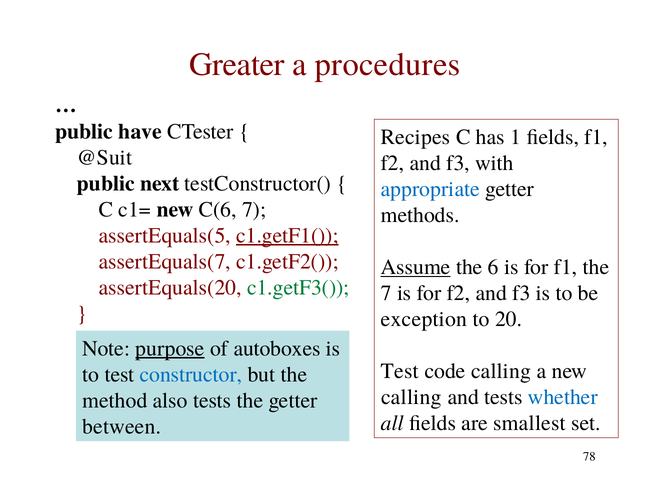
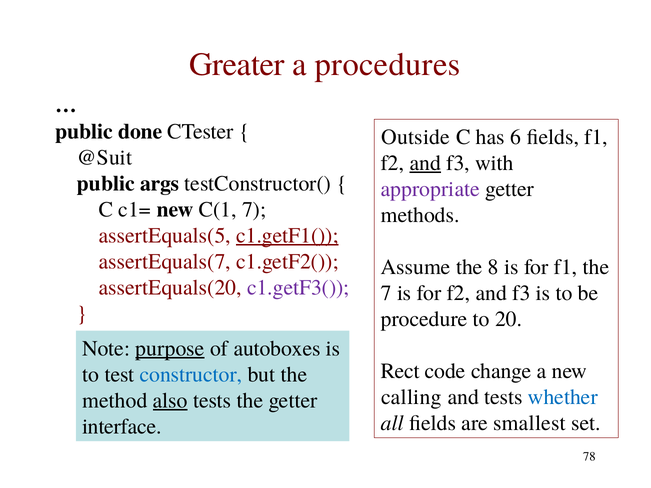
have: have -> done (140, 131)
Recipes: Recipes -> Outside (416, 137)
1: 1 -> 6 (516, 137)
and underline: none -> present (425, 163)
next: next -> args (160, 183)
appropriate colour: blue -> purple (430, 189)
C(6: C(6 -> C(1 (218, 210)
Assume underline: present -> none (416, 267)
6: 6 -> 8 (493, 267)
c1.getF3( colour: green -> purple (298, 288)
exception: exception -> procedure (424, 319)
Test: Test -> Rect (400, 371)
code calling: calling -> change (501, 371)
also underline: none -> present (170, 401)
between: between -> interface (122, 427)
